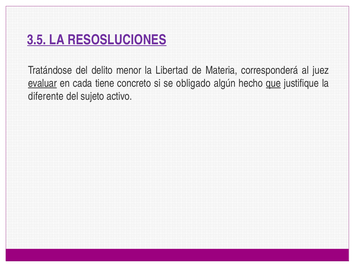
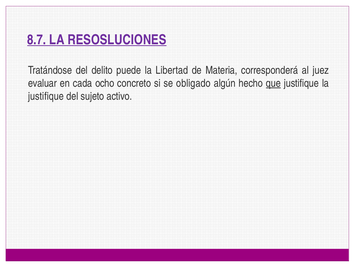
3.5: 3.5 -> 8.7 (37, 40)
menor: menor -> puede (129, 70)
evaluar underline: present -> none (42, 83)
tiene: tiene -> ocho (105, 83)
diferente: diferente -> justifique (46, 96)
